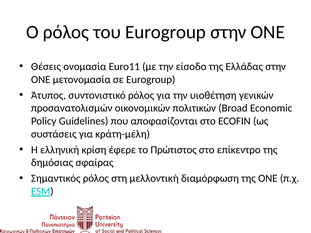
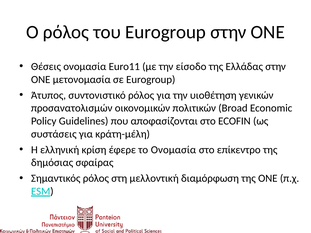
το Πρώτιστος: Πρώτιστος -> Ονομασία (173, 150)
